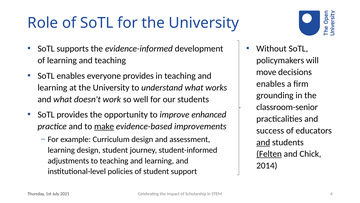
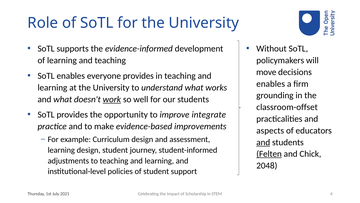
work underline: none -> present (112, 99)
classroom-senior: classroom-senior -> classroom-offset (287, 107)
enhanced: enhanced -> integrate (209, 114)
make underline: present -> none (104, 126)
success: success -> aspects (270, 130)
2014: 2014 -> 2048 (267, 165)
